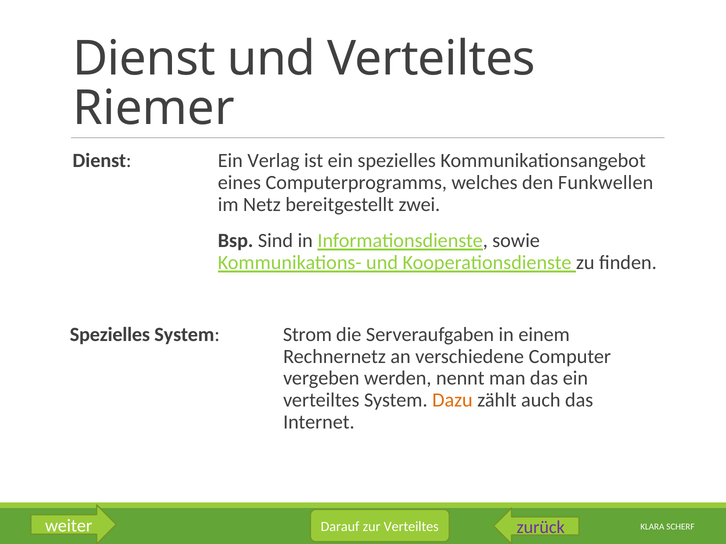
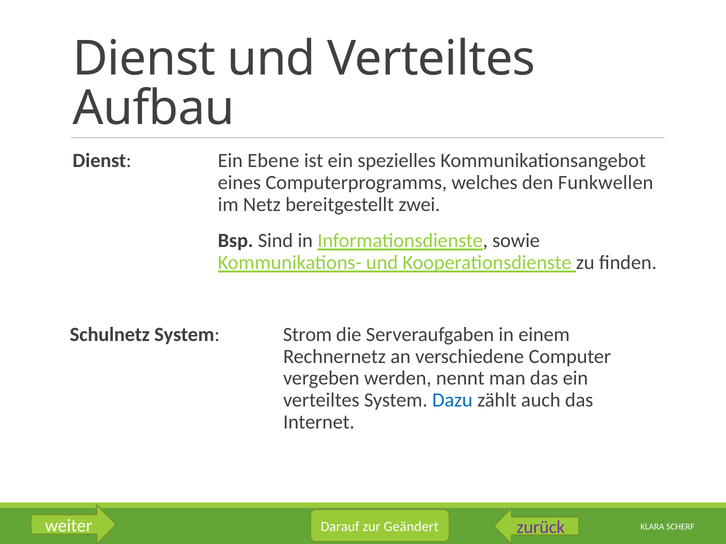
Riemer: Riemer -> Aufbau (154, 108)
Verlag: Verlag -> Ebene (273, 161)
Spezielles: Spezielles -> Schulnetz (110, 335)
Dazu colour: orange -> blue (452, 400)
zur Verteiltes: Verteiltes -> Geändert (411, 527)
